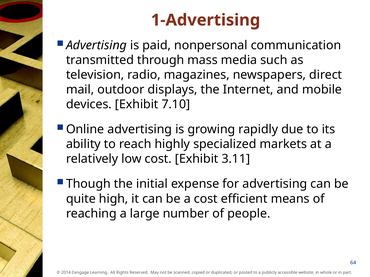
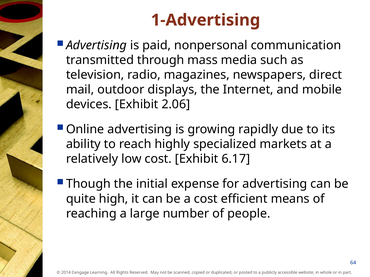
7.10: 7.10 -> 2.06 (176, 104)
3.11: 3.11 -> 6.17 (236, 159)
